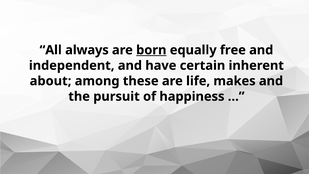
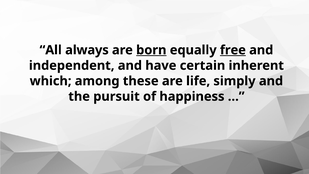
free underline: none -> present (233, 50)
about: about -> which (51, 81)
makes: makes -> simply (234, 81)
